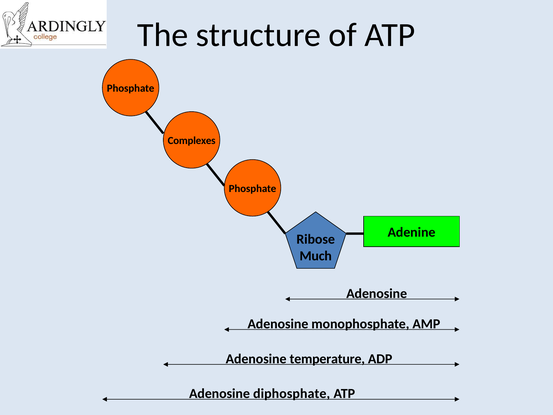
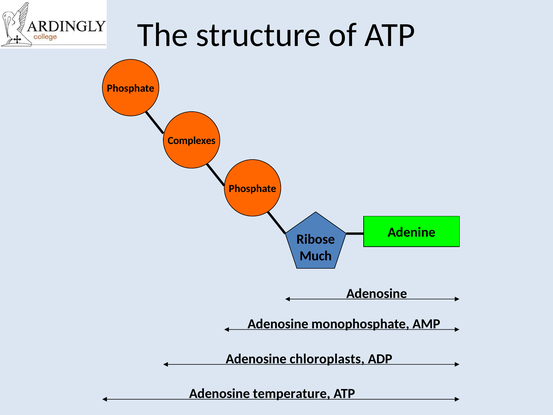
temperature: temperature -> chloroplasts (327, 359)
diphosphate: diphosphate -> temperature (292, 393)
